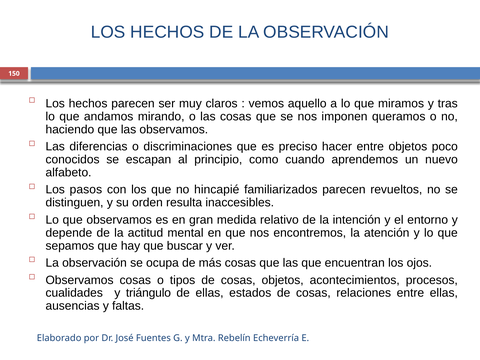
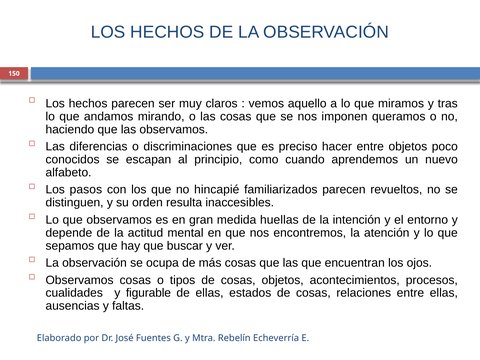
relativo: relativo -> huellas (279, 220)
triángulo: triángulo -> figurable (148, 293)
